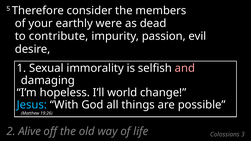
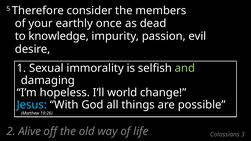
were: were -> once (109, 23)
contribute: contribute -> knowledge (59, 36)
and colour: pink -> light green (185, 68)
